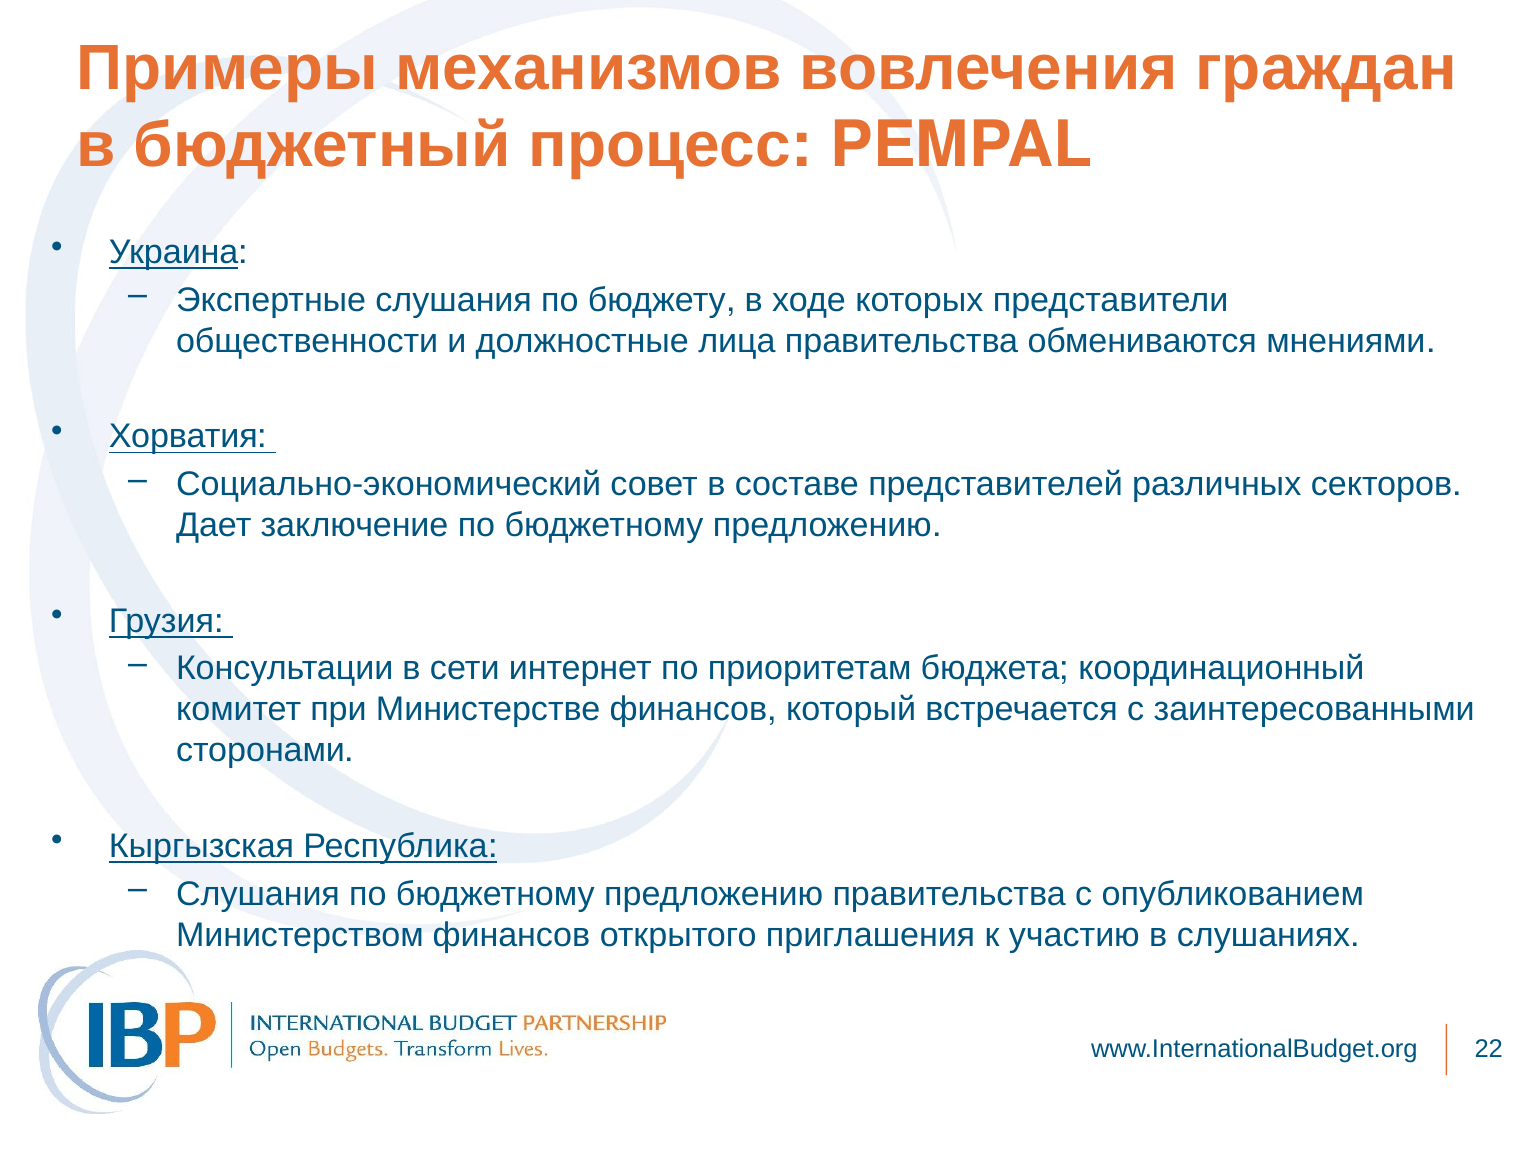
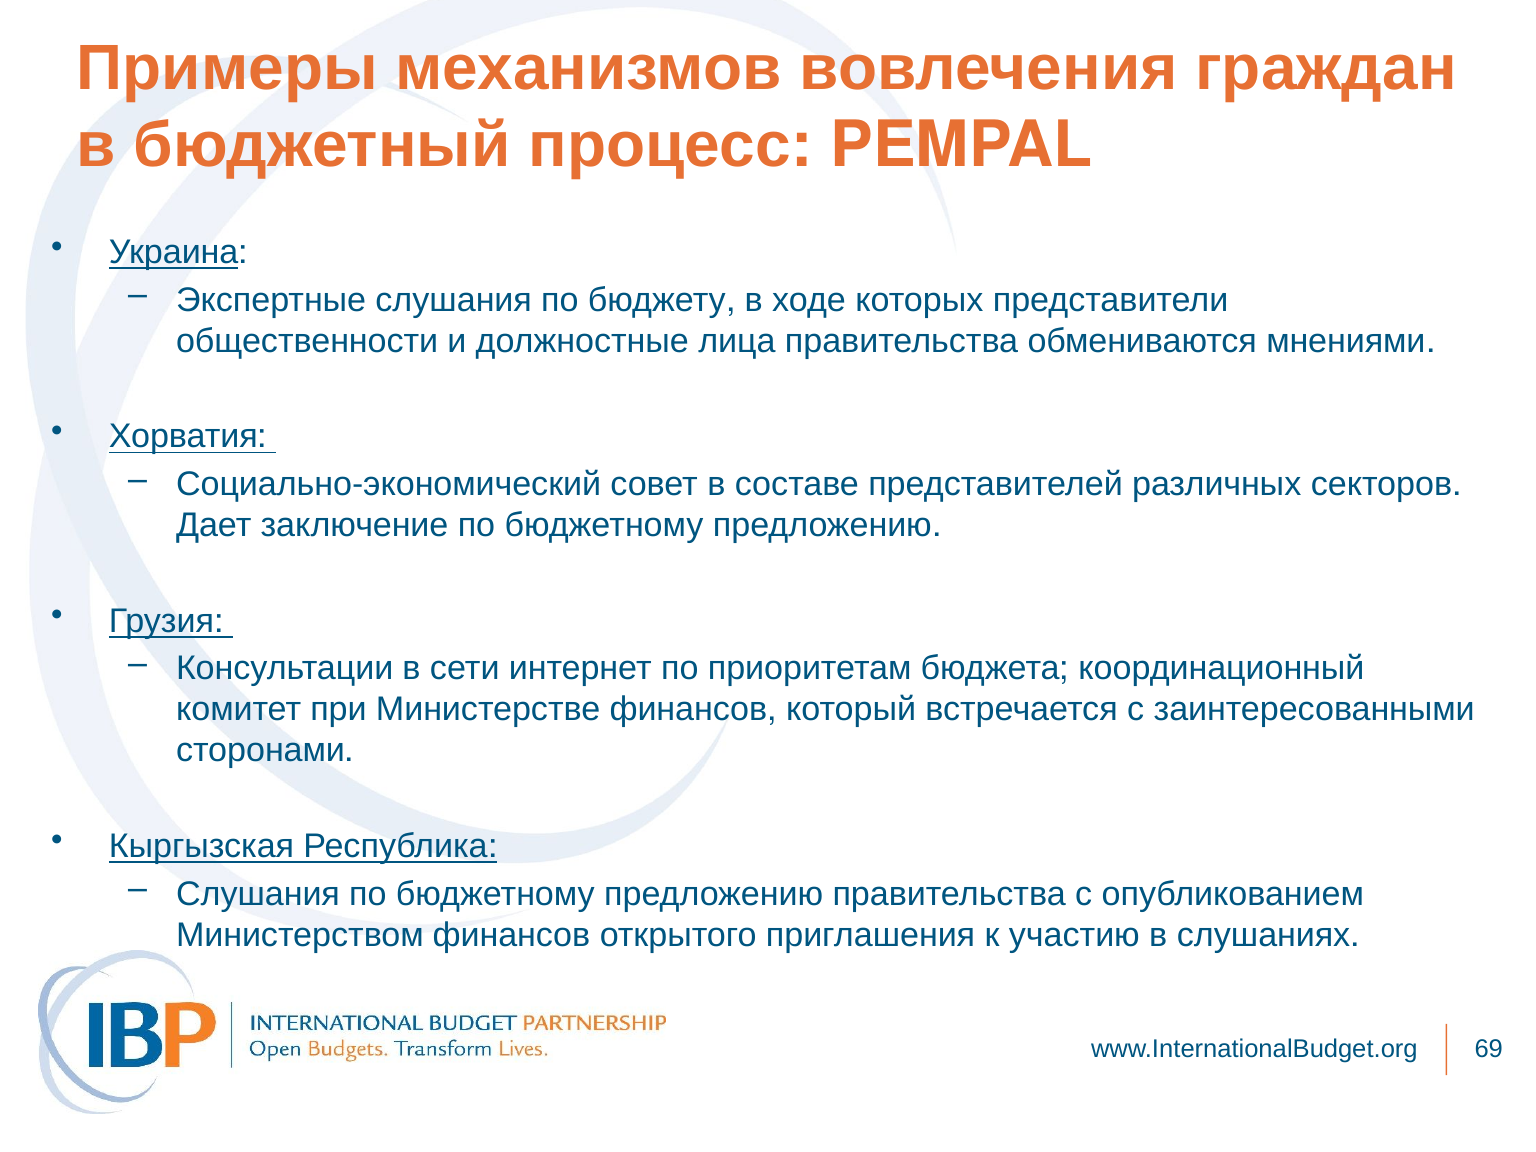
22: 22 -> 69 (1489, 1049)
